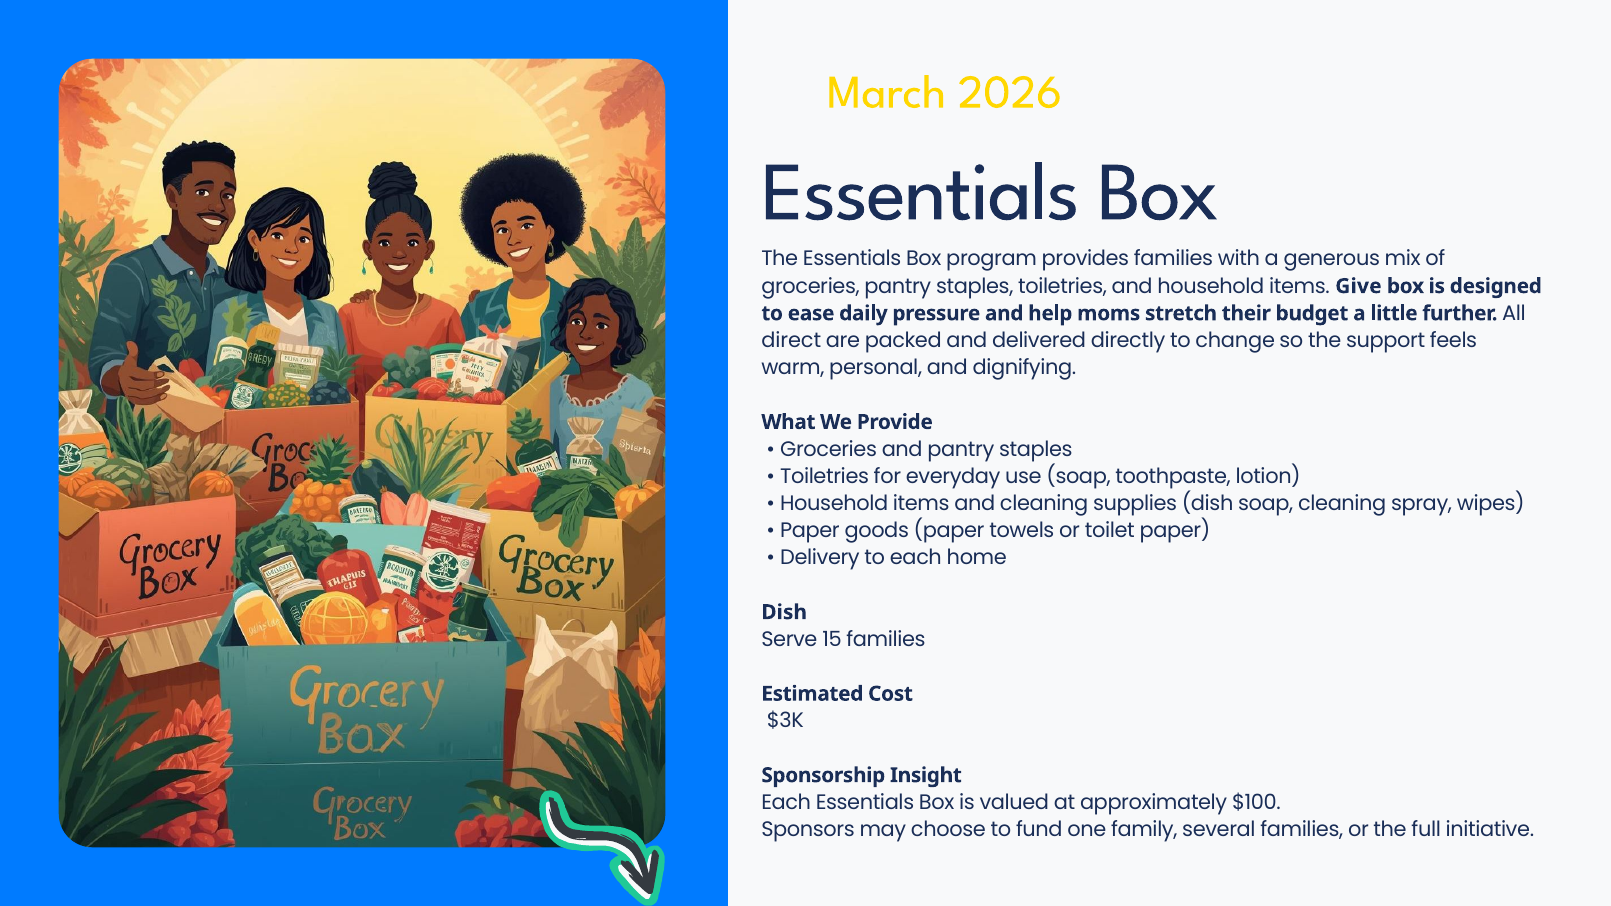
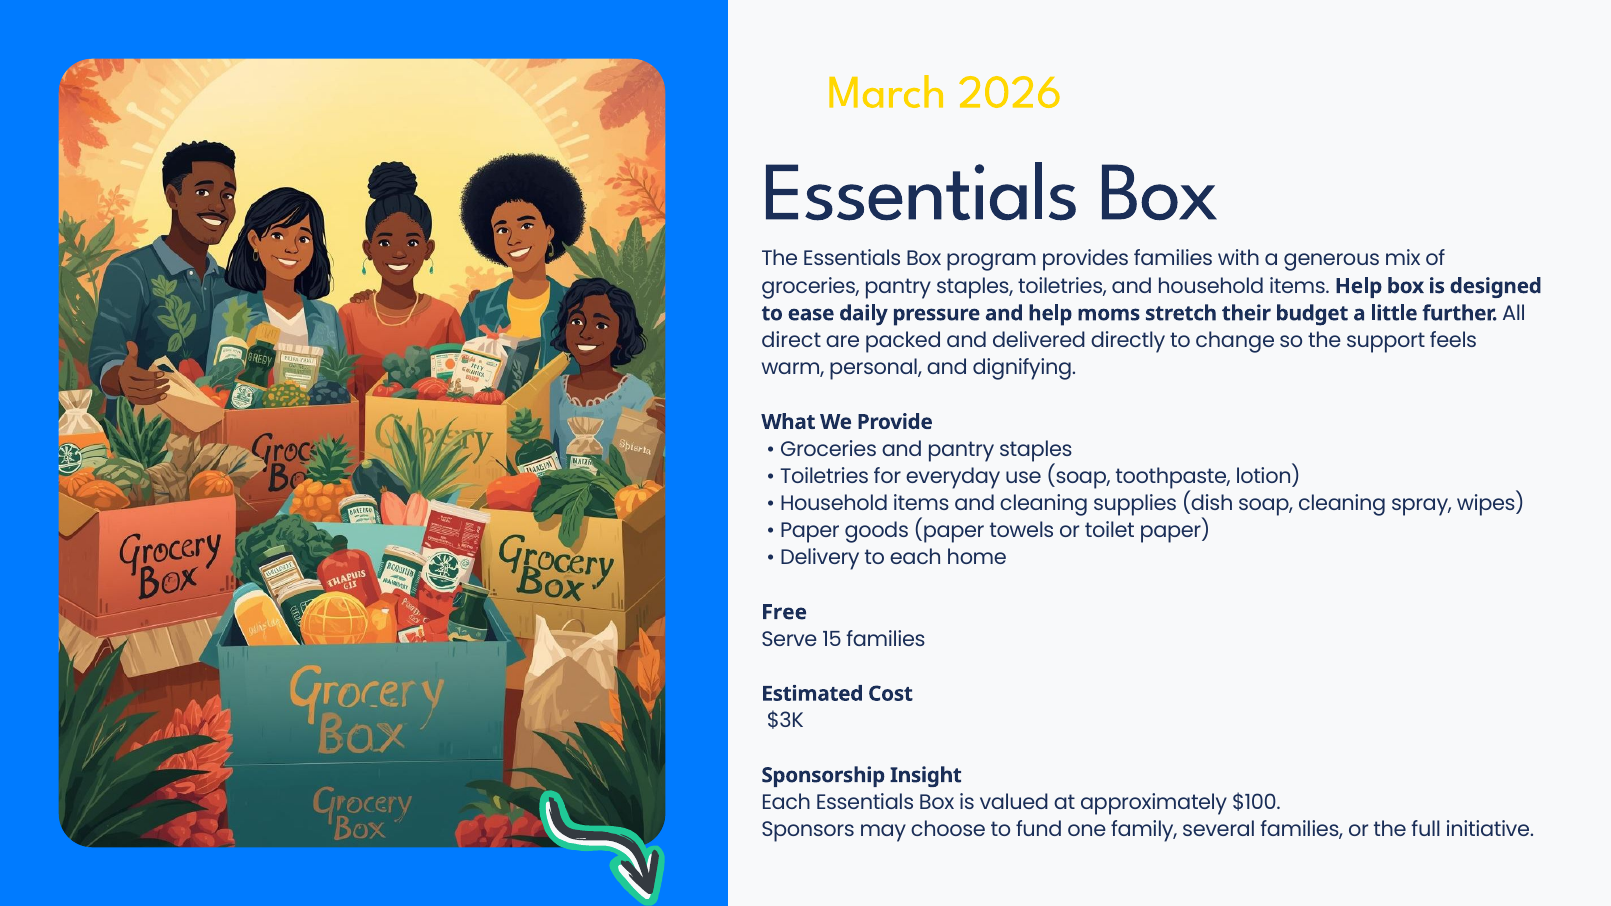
items Give: Give -> Help (1359, 286)
Dish: Dish -> Free (784, 612)
